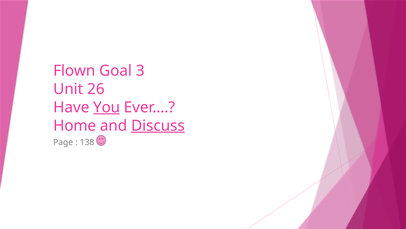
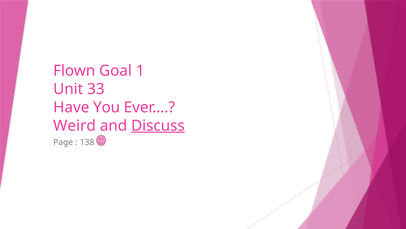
3: 3 -> 1 (140, 70)
26: 26 -> 33 (96, 89)
You underline: present -> none (107, 107)
Home: Home -> Weird (75, 125)
